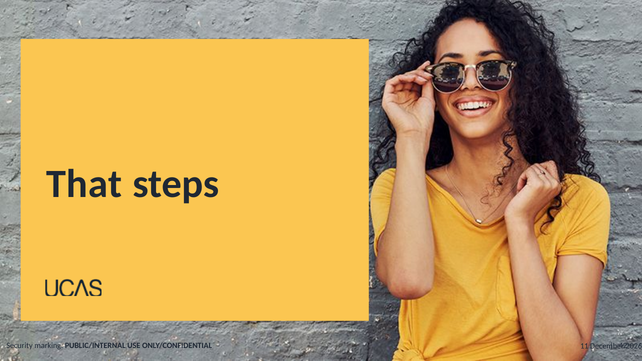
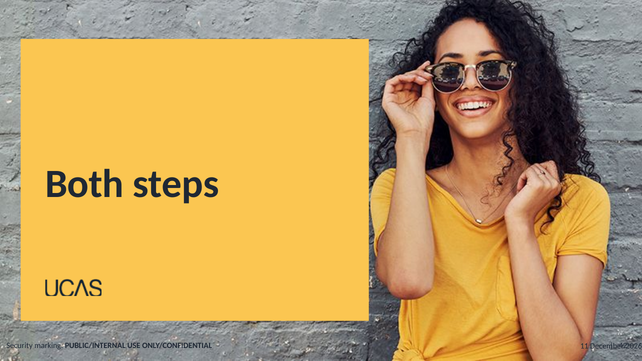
That: That -> Both (85, 184)
